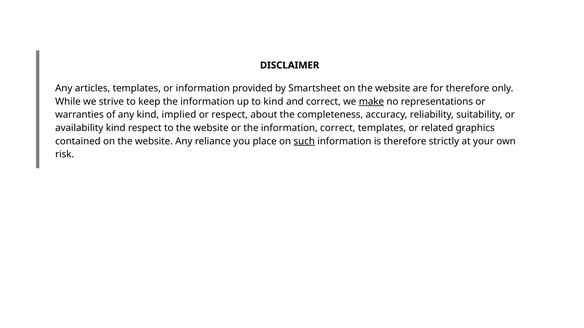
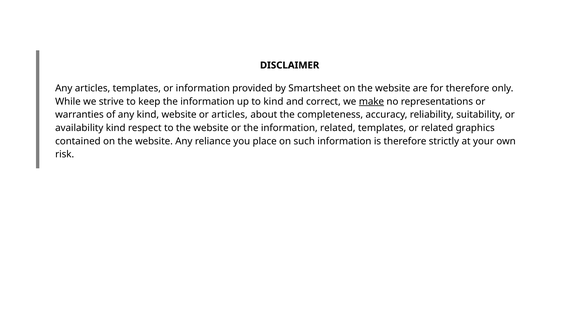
kind implied: implied -> website (179, 115)
or respect: respect -> articles (230, 115)
information correct: correct -> related (338, 128)
such underline: present -> none (304, 141)
